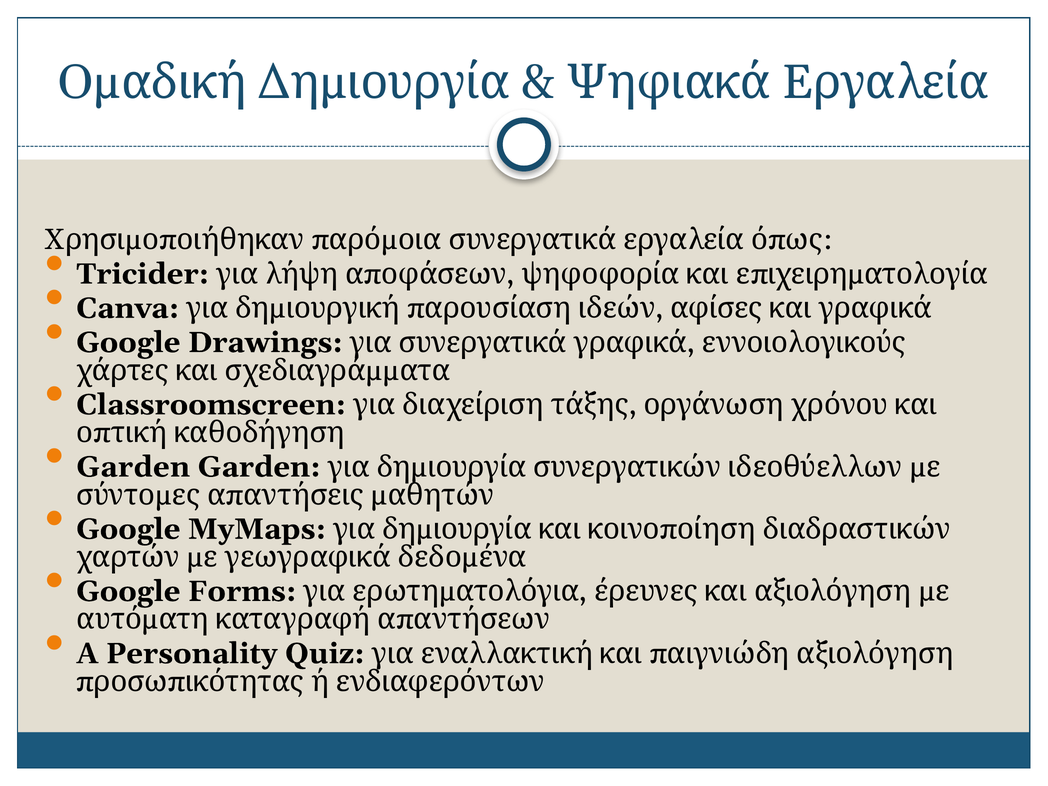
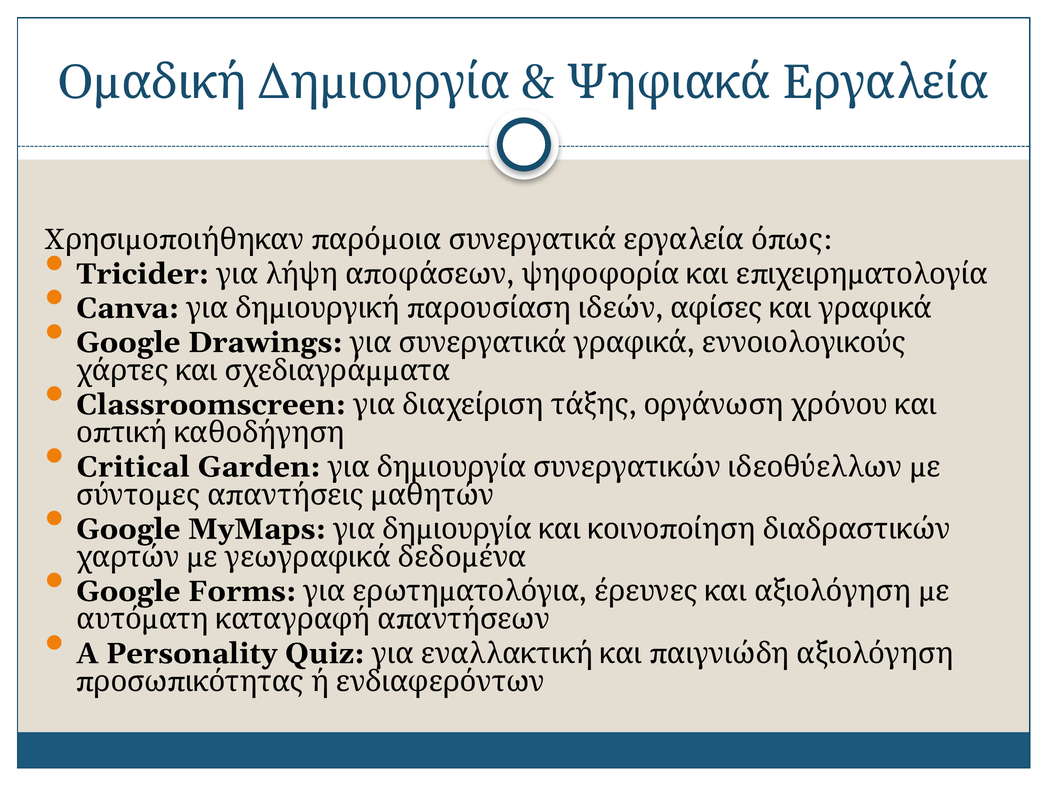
Garden: Garden -> Critical (133, 467)
